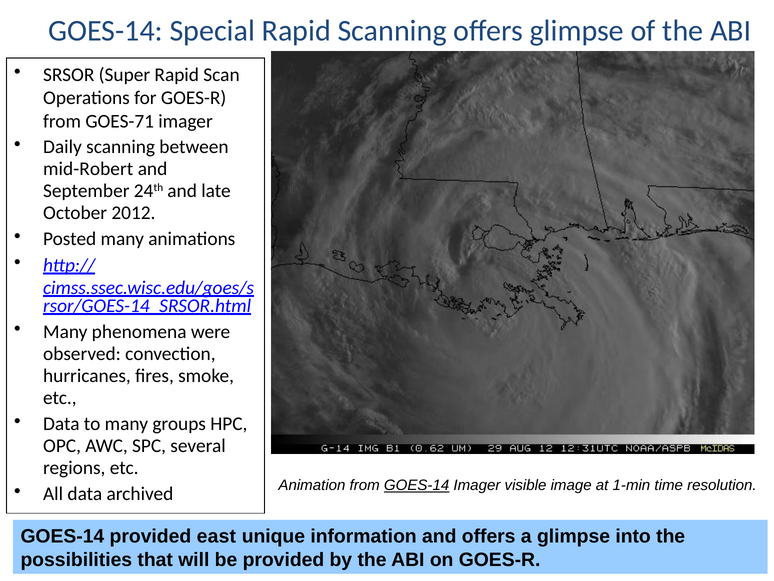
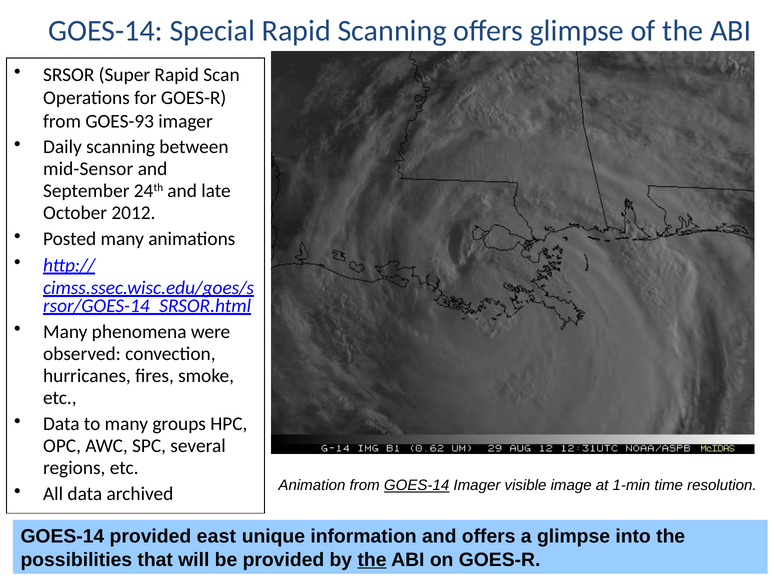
GOES-71: GOES-71 -> GOES-93 (120, 121)
mid-Robert: mid-Robert -> mid-Sensor (88, 169)
the underline: none -> present (372, 559)
